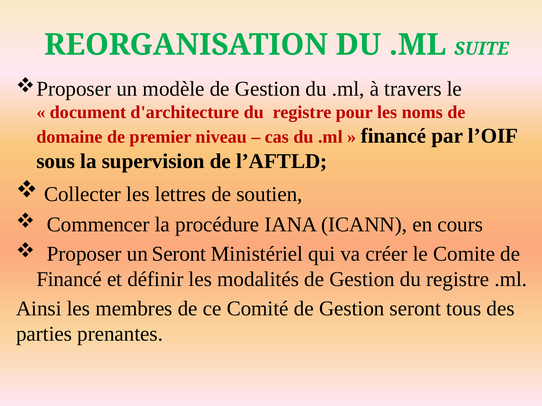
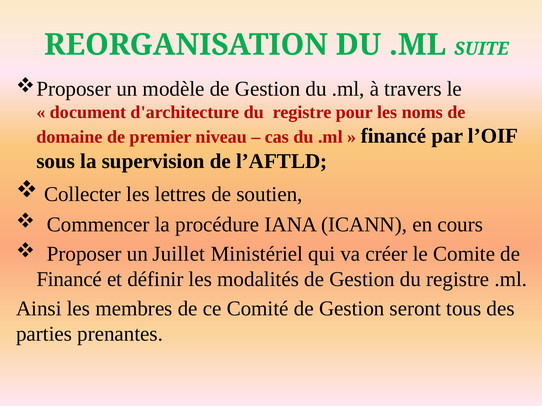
un Seront: Seront -> Juillet (179, 254)
